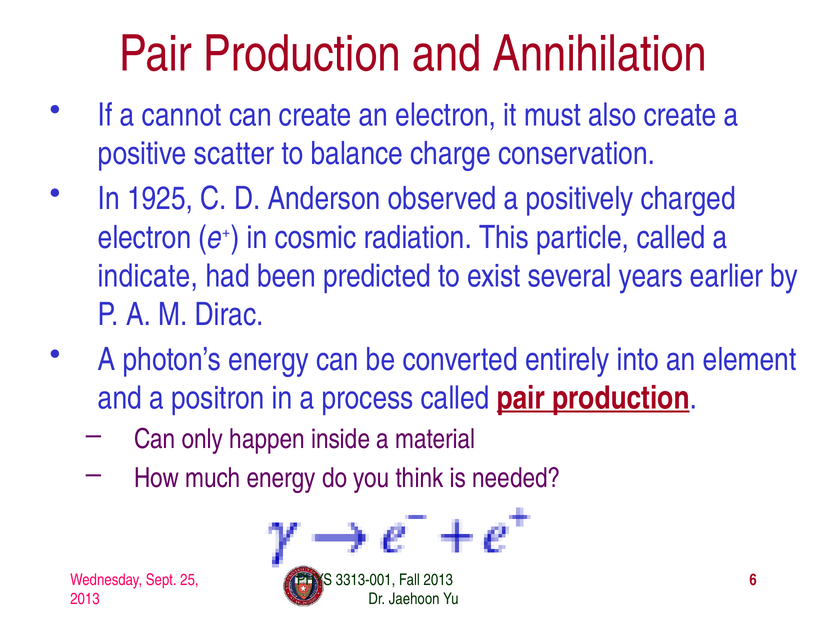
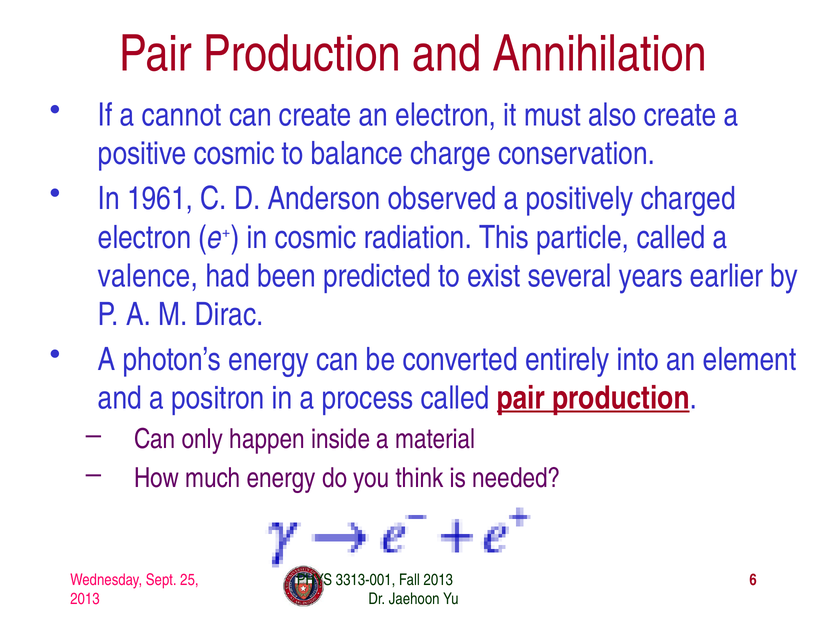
positive scatter: scatter -> cosmic (234, 154)
1925: 1925 -> 1961 (160, 199)
indicate: indicate -> valence (148, 276)
